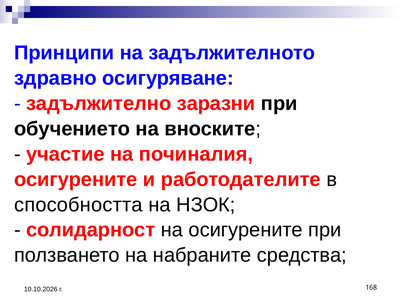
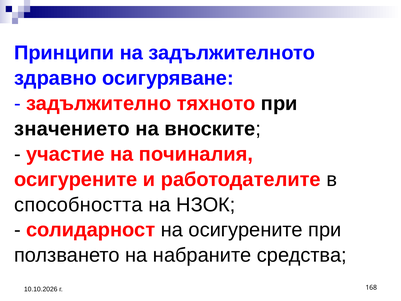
заразни: заразни -> тяхното (216, 104)
обучението: обучението -> значението (72, 129)
